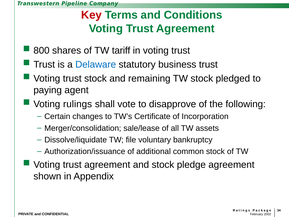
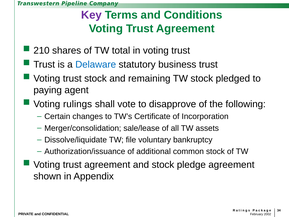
Key colour: red -> purple (91, 15)
800: 800 -> 210 (41, 50)
tariff: tariff -> total (121, 50)
